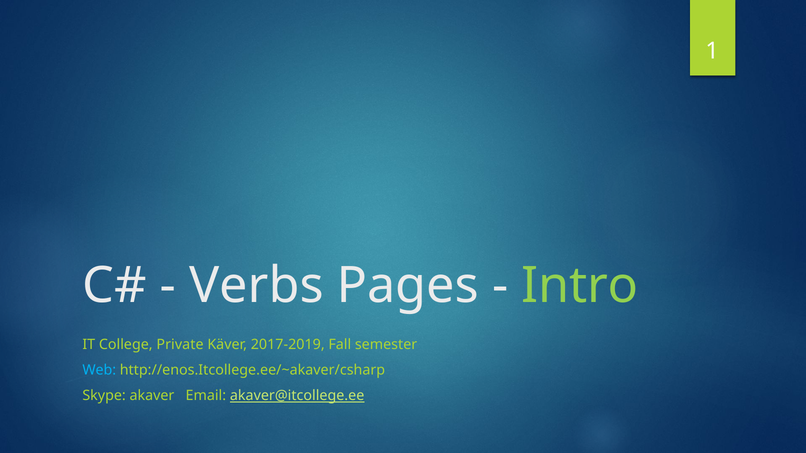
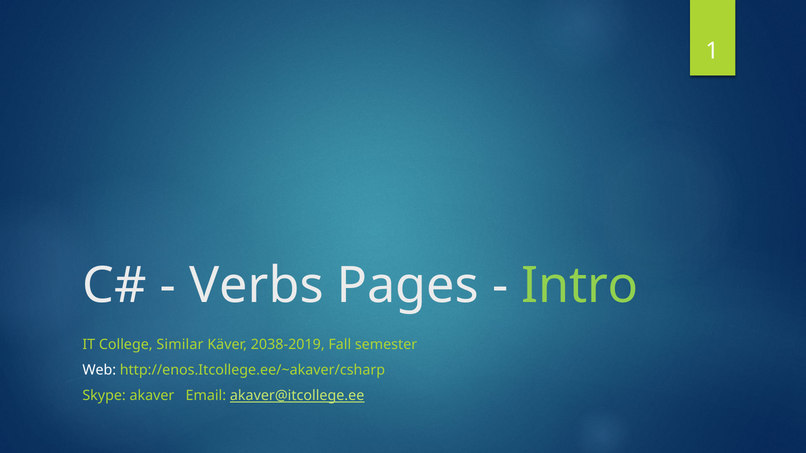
Private: Private -> Similar (180, 345)
2017-2019: 2017-2019 -> 2038-2019 (288, 345)
Web colour: light blue -> white (99, 370)
